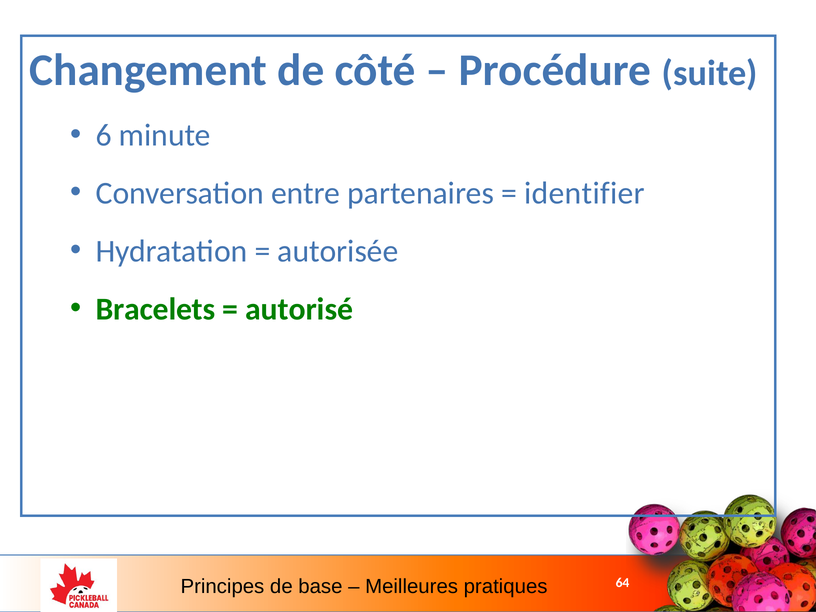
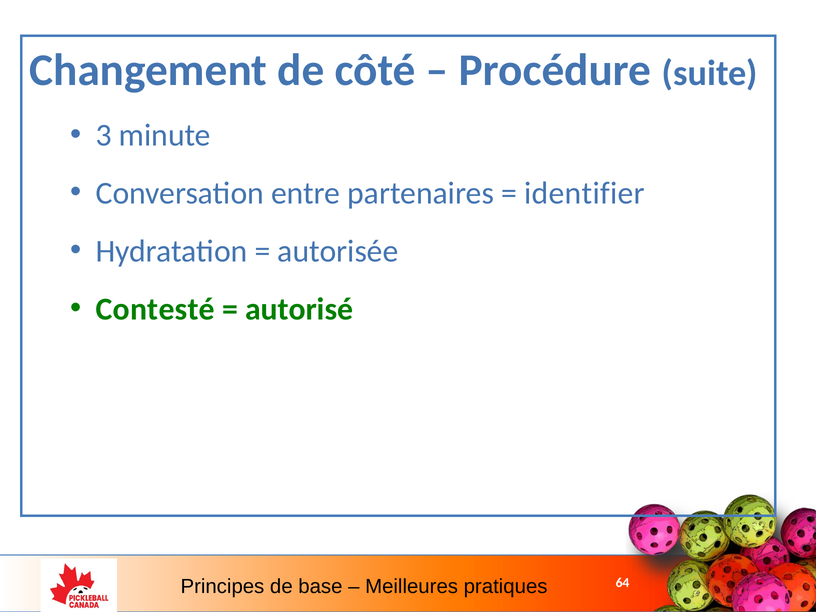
6: 6 -> 3 (104, 135)
Bracelets: Bracelets -> Contesté (155, 309)
